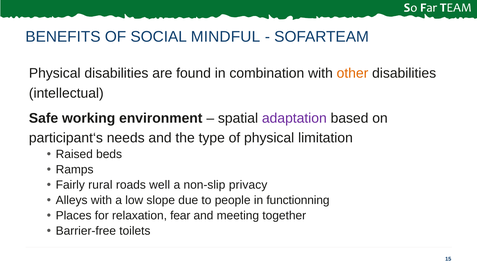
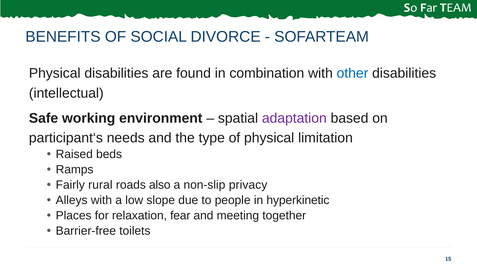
MINDFUL: MINDFUL -> DIVORCE (226, 37)
other colour: orange -> blue (352, 73)
well: well -> also (160, 185)
functionning: functionning -> hyperkinetic (298, 200)
